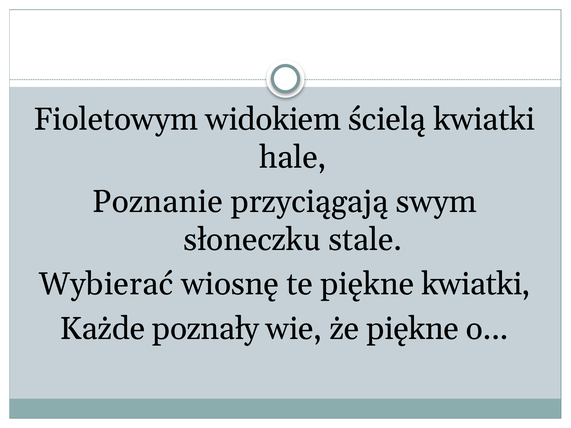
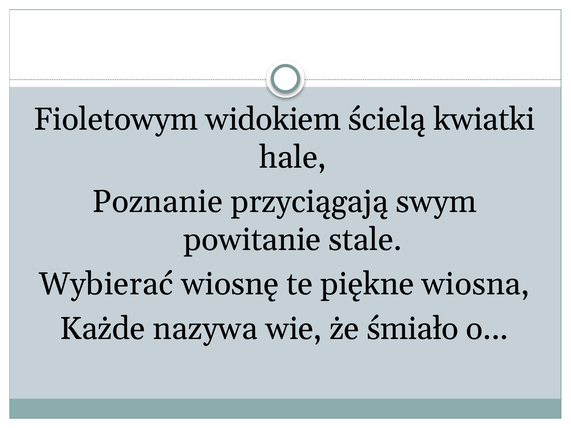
słoneczku: słoneczku -> powitanie (252, 240)
piękne kwiatki: kwiatki -> wiosna (476, 284)
poznały: poznały -> nazywa (205, 329)
że piękne: piękne -> śmiało (413, 329)
